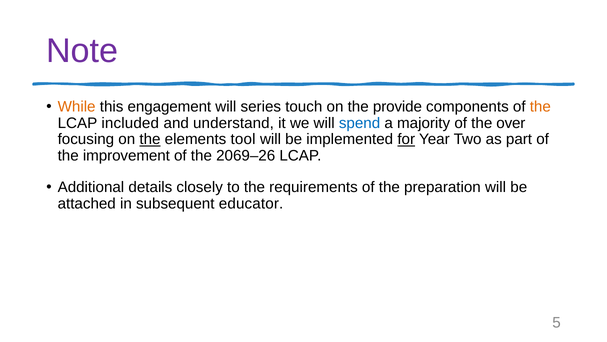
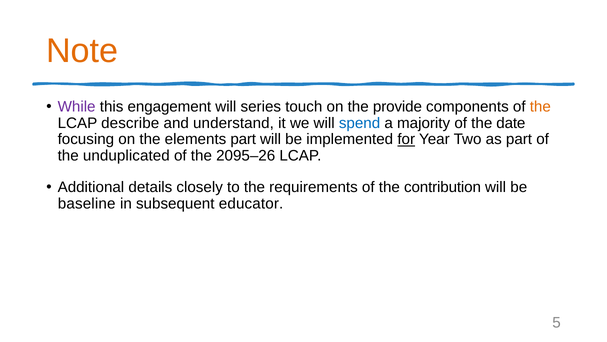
Note colour: purple -> orange (82, 51)
While colour: orange -> purple (77, 106)
included: included -> describe (130, 123)
over: over -> date (511, 123)
the underline: present -> none (150, 139)
elements tool: tool -> part (243, 139)
improvement: improvement -> unduplicated (126, 156)
2069–26: 2069–26 -> 2095–26 (246, 156)
preparation: preparation -> contribution (443, 187)
attached: attached -> baseline (87, 204)
